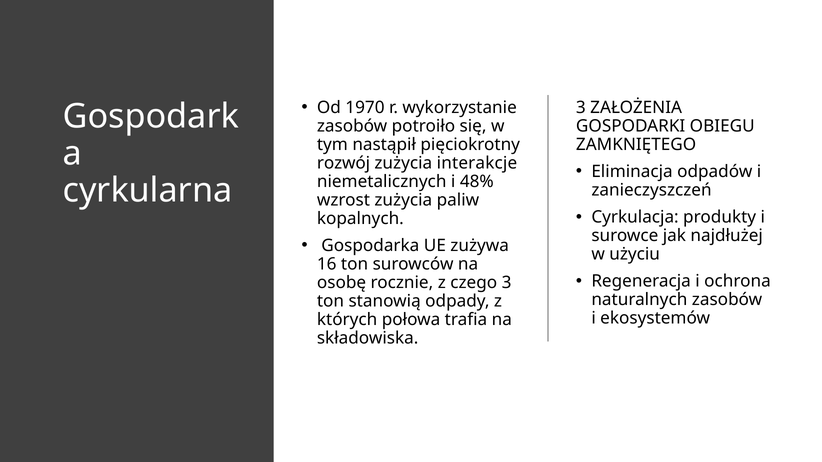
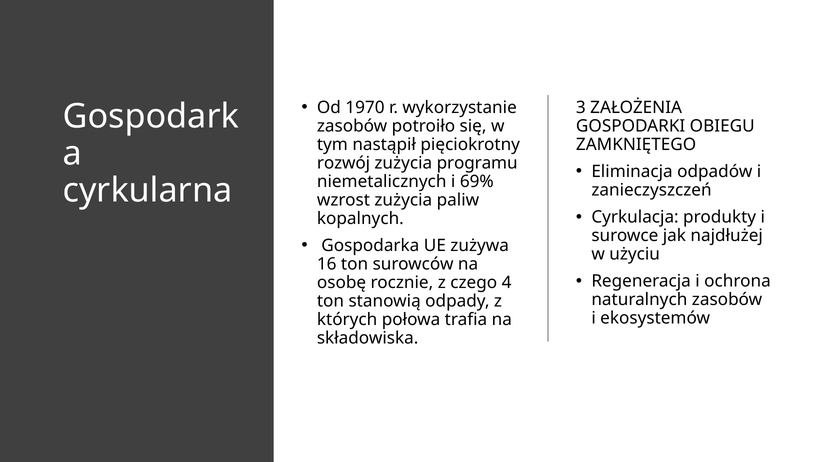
interakcje: interakcje -> programu (477, 163)
48%: 48% -> 69% (477, 182)
czego 3: 3 -> 4 (507, 283)
